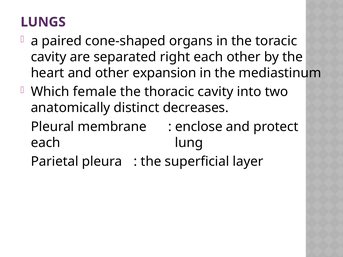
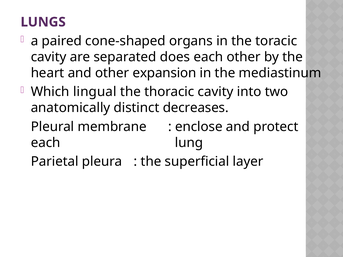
right: right -> does (175, 57)
female: female -> lingual (95, 92)
